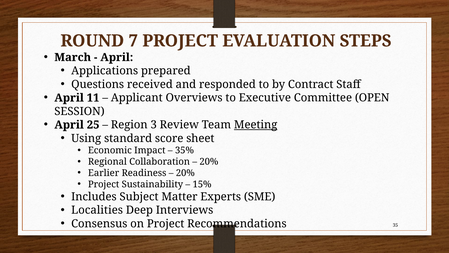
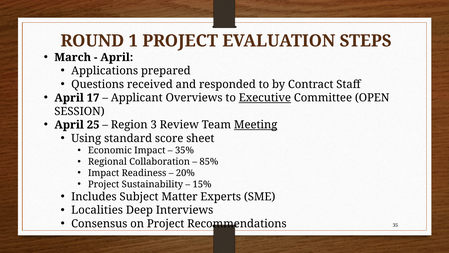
7: 7 -> 1 (133, 41)
11: 11 -> 17 (93, 98)
Executive underline: none -> present (265, 98)
20%: 20% -> 85% (209, 162)
Earlier: Earlier -> Impact (104, 173)
